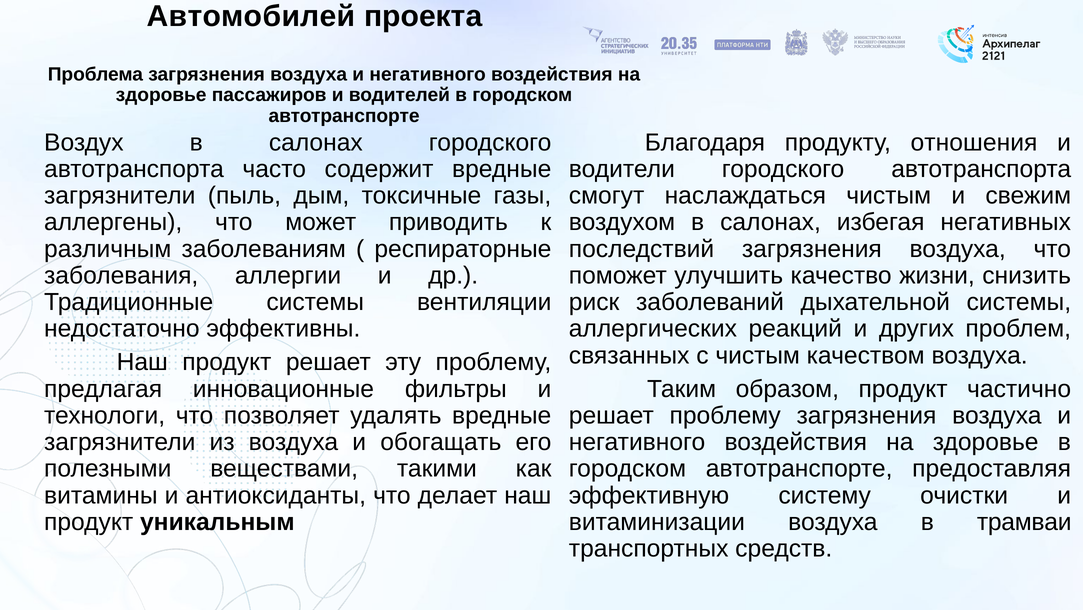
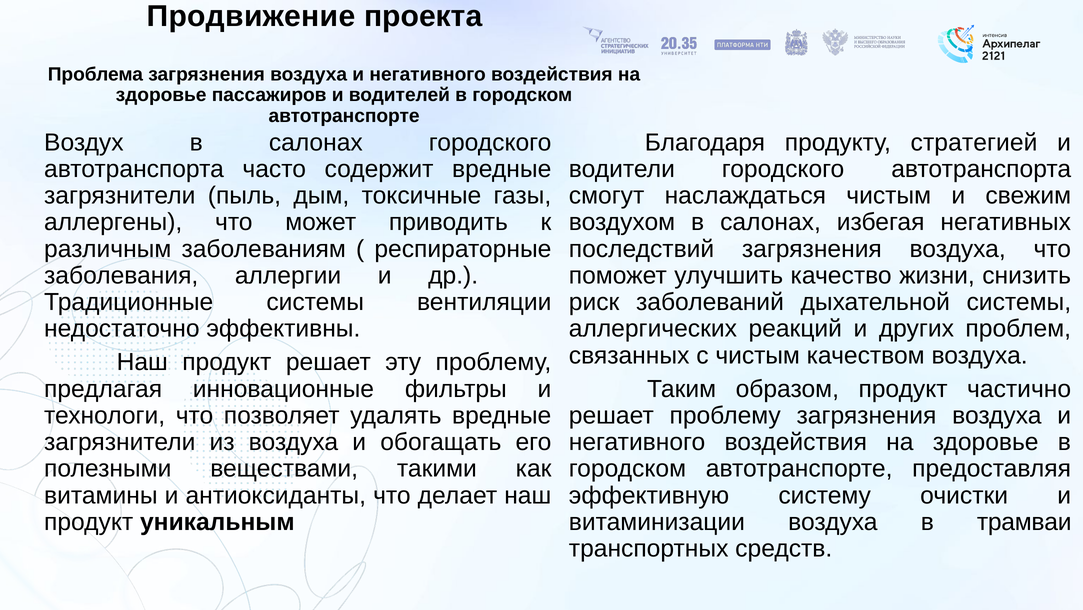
Автомобилей: Автомобилей -> Продвижение (251, 16)
отношения: отношения -> стратегией (974, 142)
